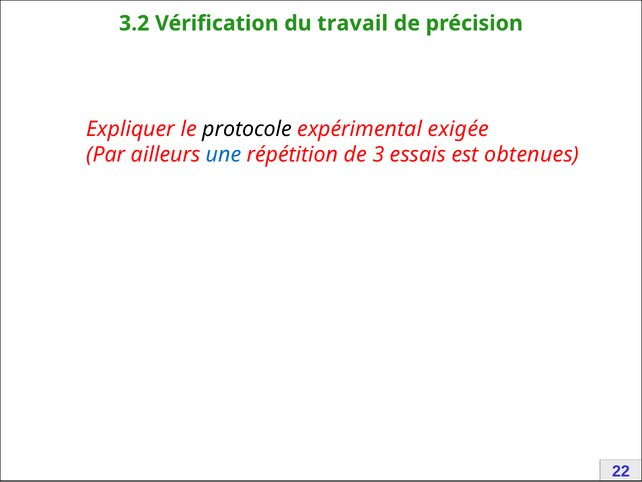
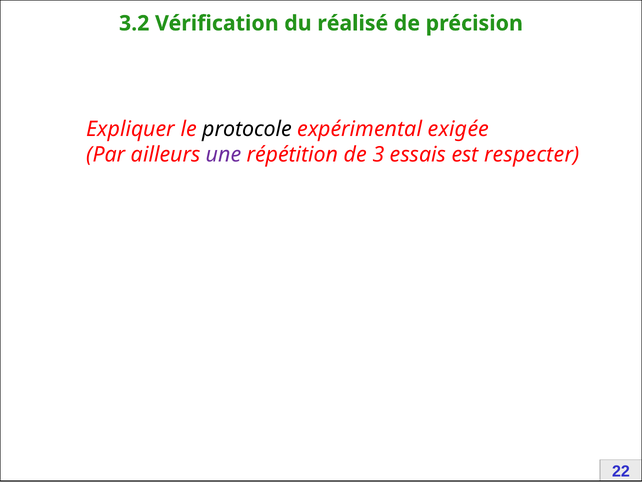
travail: travail -> réalisé (353, 23)
une colour: blue -> purple (224, 154)
obtenues: obtenues -> respecter (532, 154)
